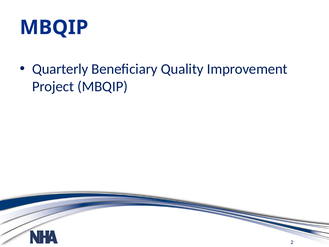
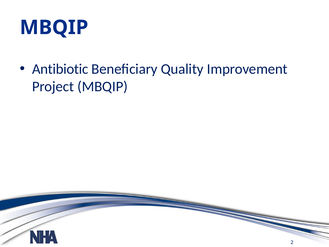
Quarterly: Quarterly -> Antibiotic (60, 69)
